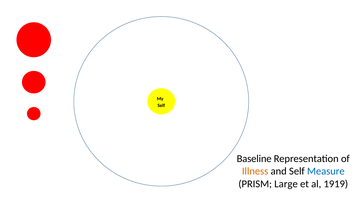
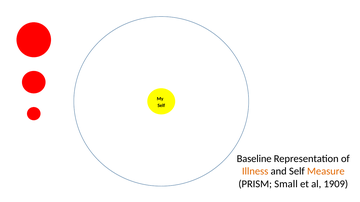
Measure colour: blue -> orange (326, 172)
Large: Large -> Small (286, 184)
1919: 1919 -> 1909 (336, 184)
